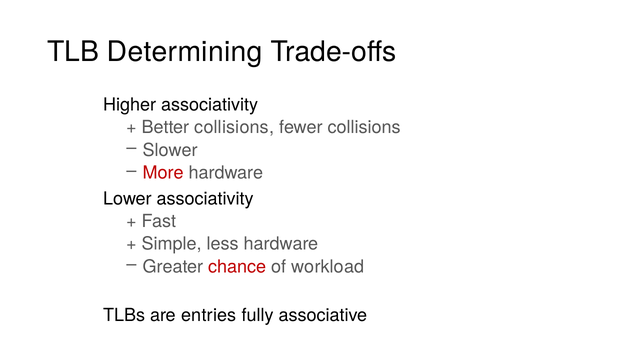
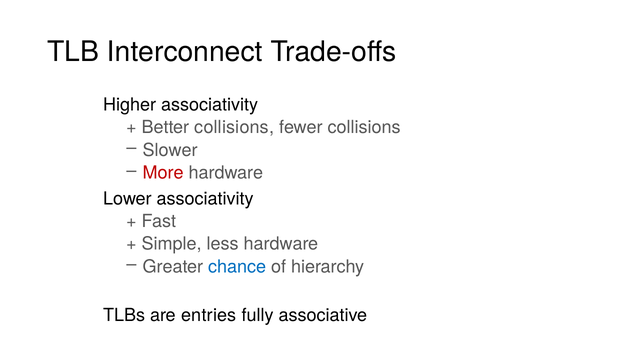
Determining: Determining -> Interconnect (185, 52)
chance colour: red -> blue (237, 266)
workload: workload -> hierarchy (328, 266)
